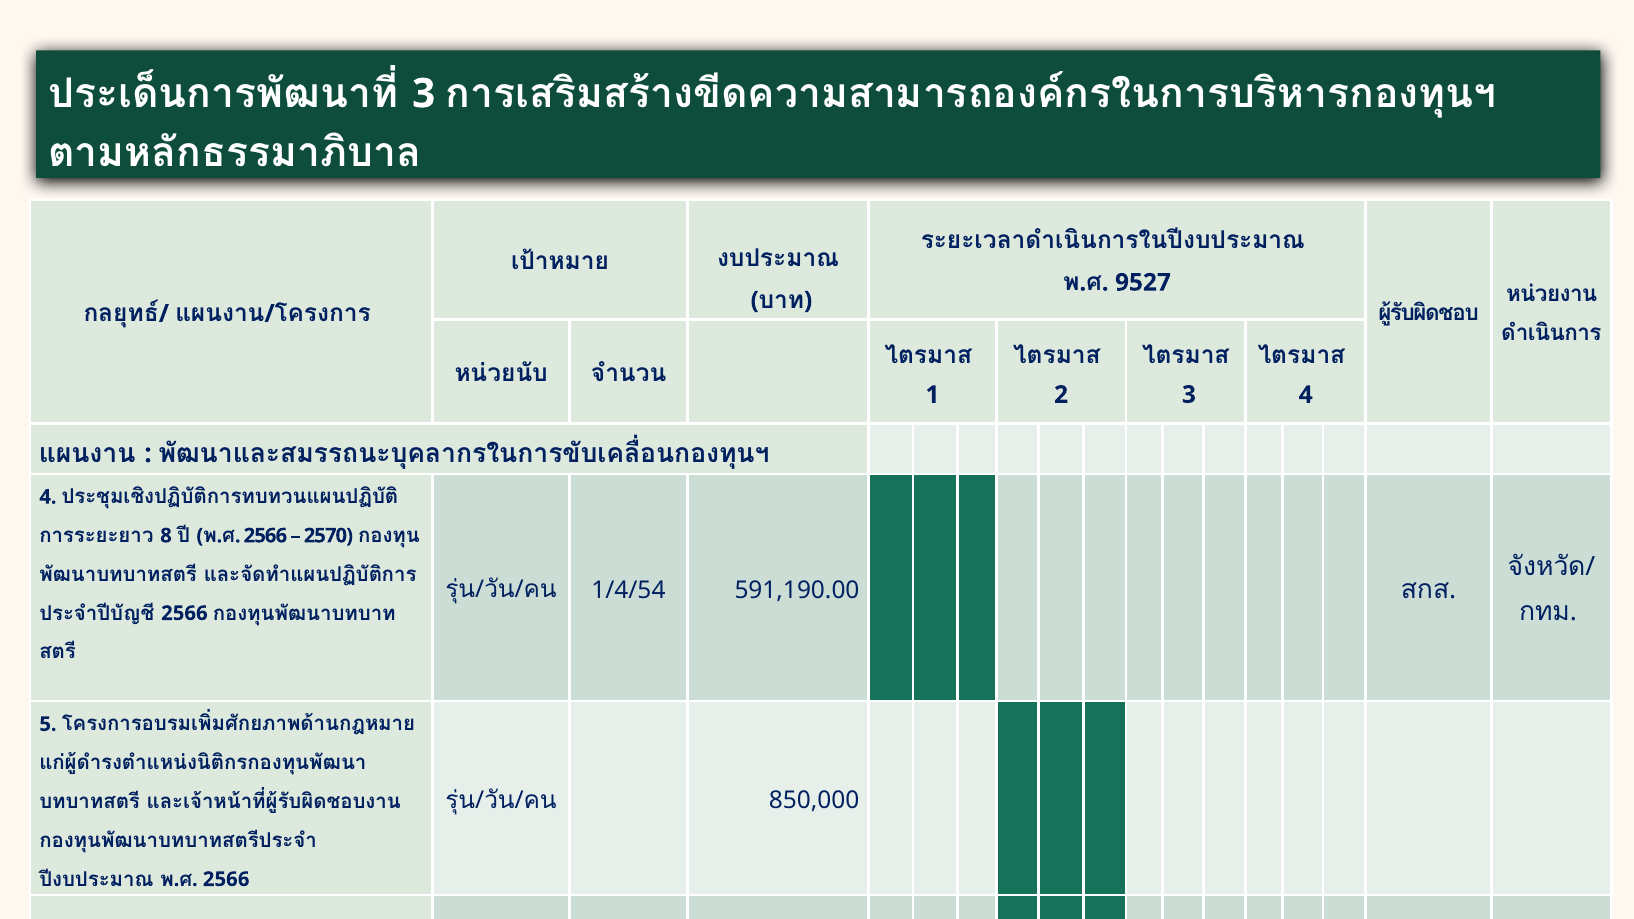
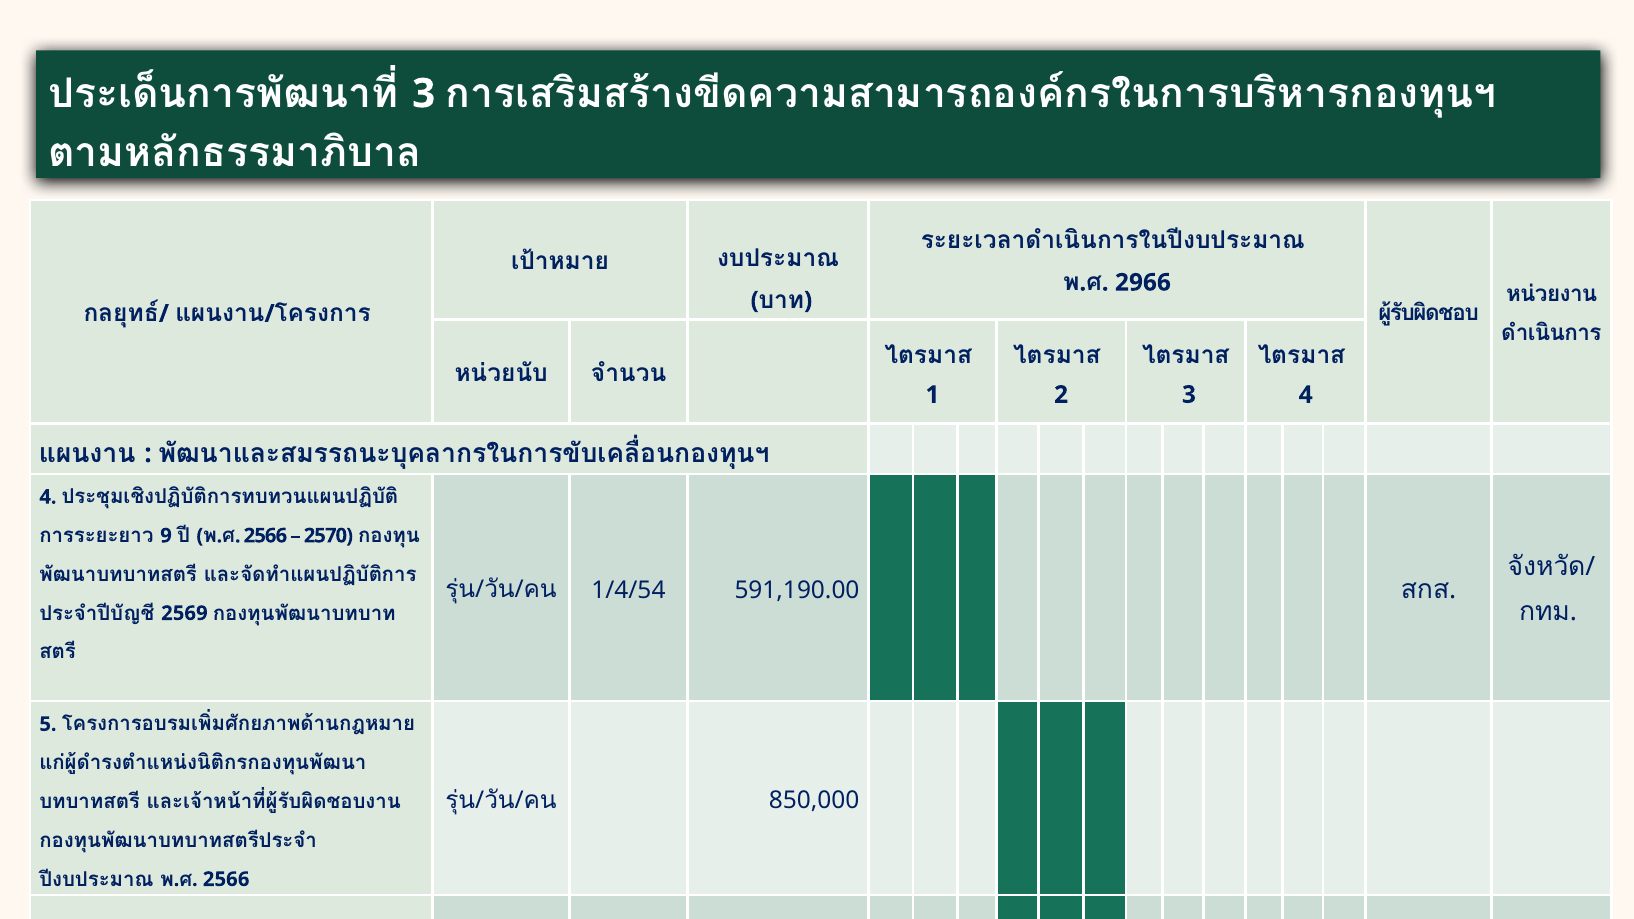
9527: 9527 -> 2966 (1143, 283)
8: 8 -> 9 (166, 536)
2566: 2566 -> 2569 (184, 613)
